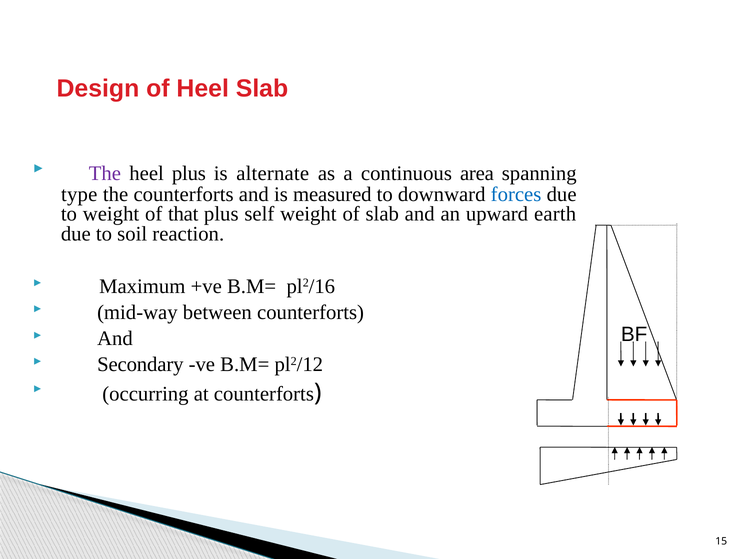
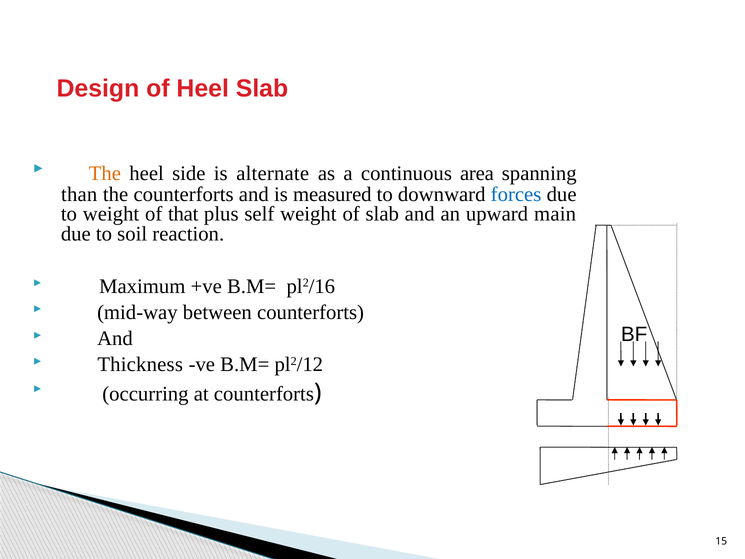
The colour: purple -> orange (105, 173)
heel plus: plus -> side (189, 173)
type: type -> than (79, 194)
earth: earth -> main (555, 214)
Secondary: Secondary -> Thickness (140, 364)
